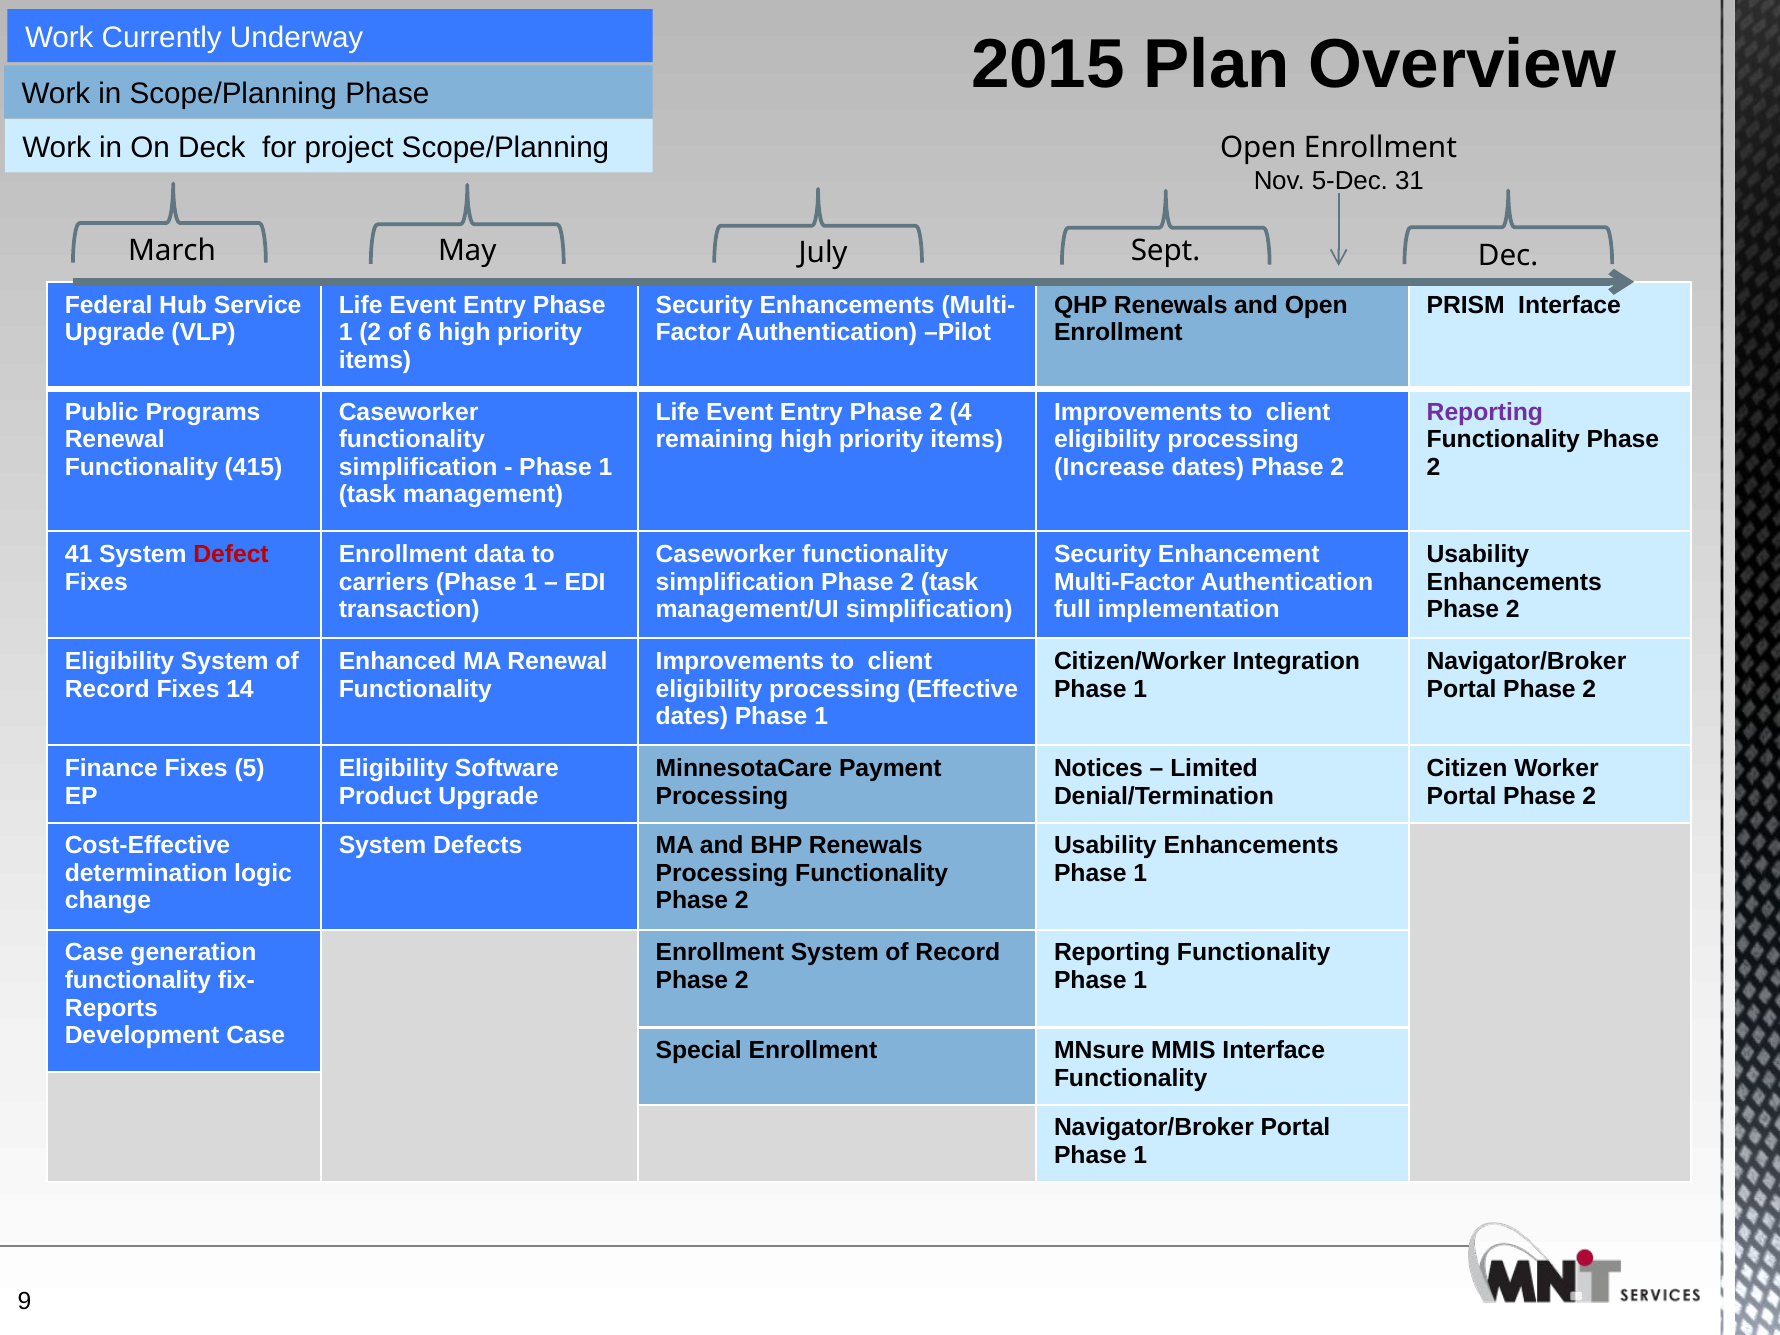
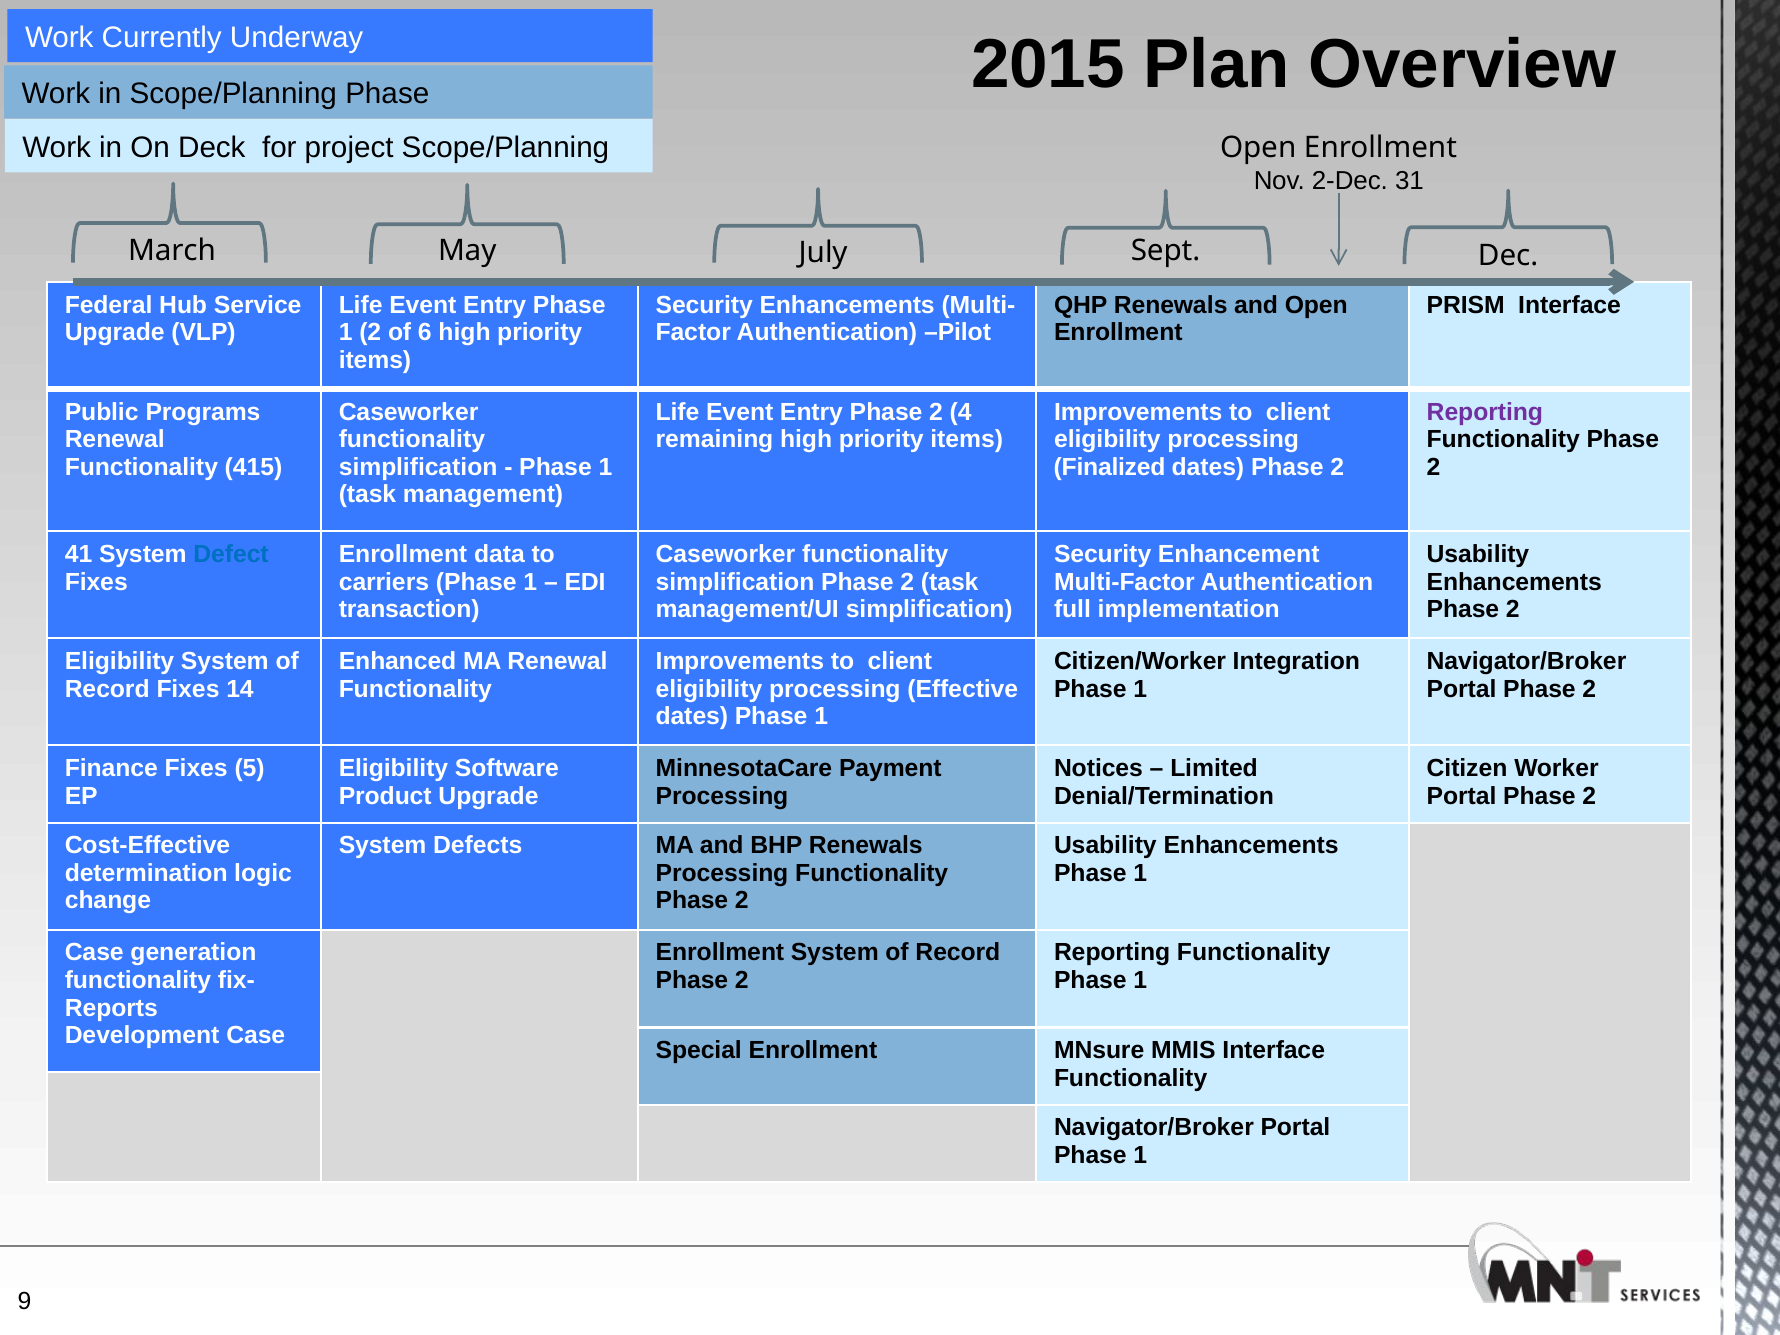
5-Dec: 5-Dec -> 2-Dec (1350, 181)
Increase: Increase -> Finalized (1110, 467)
Defect colour: red -> blue (231, 554)
